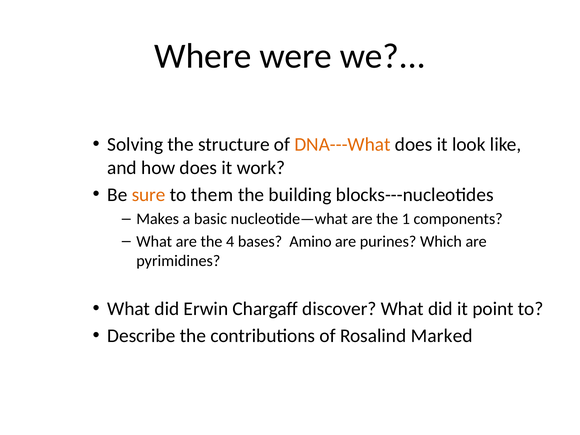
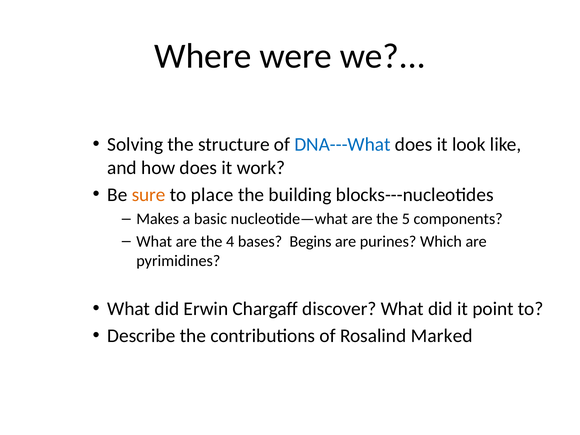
DNA---What colour: orange -> blue (342, 144)
them: them -> place (212, 195)
1: 1 -> 5 (406, 219)
Amino: Amino -> Begins (310, 242)
